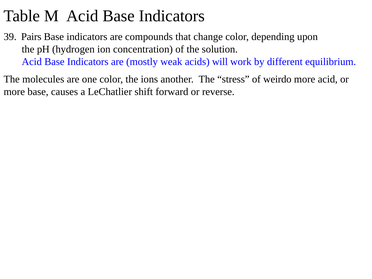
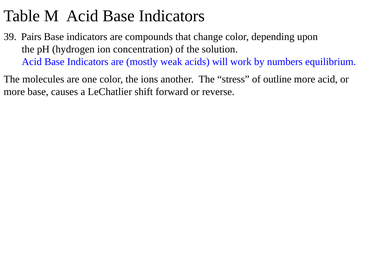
different: different -> numbers (285, 62)
weirdo: weirdo -> outline (277, 79)
